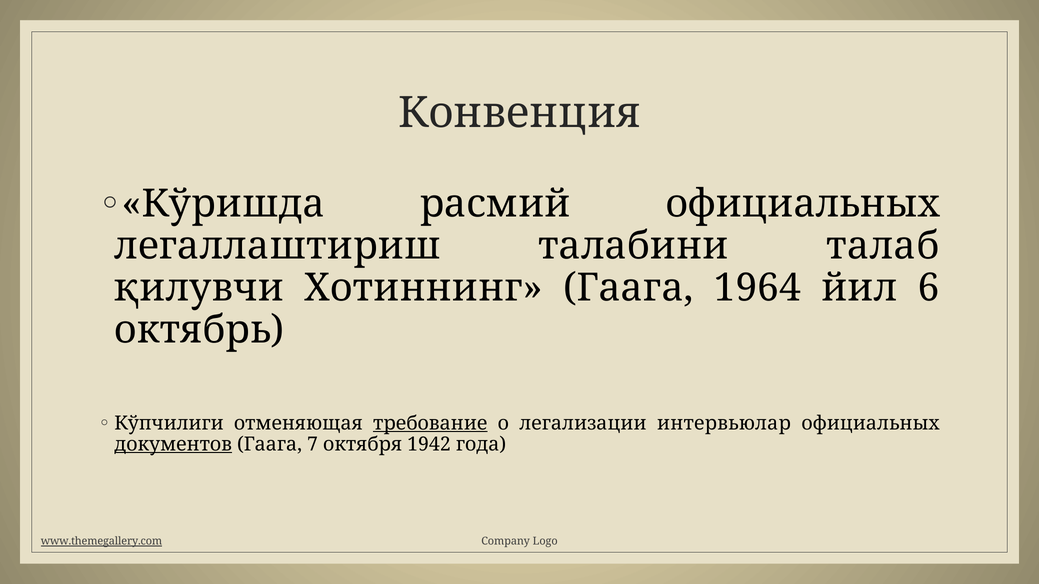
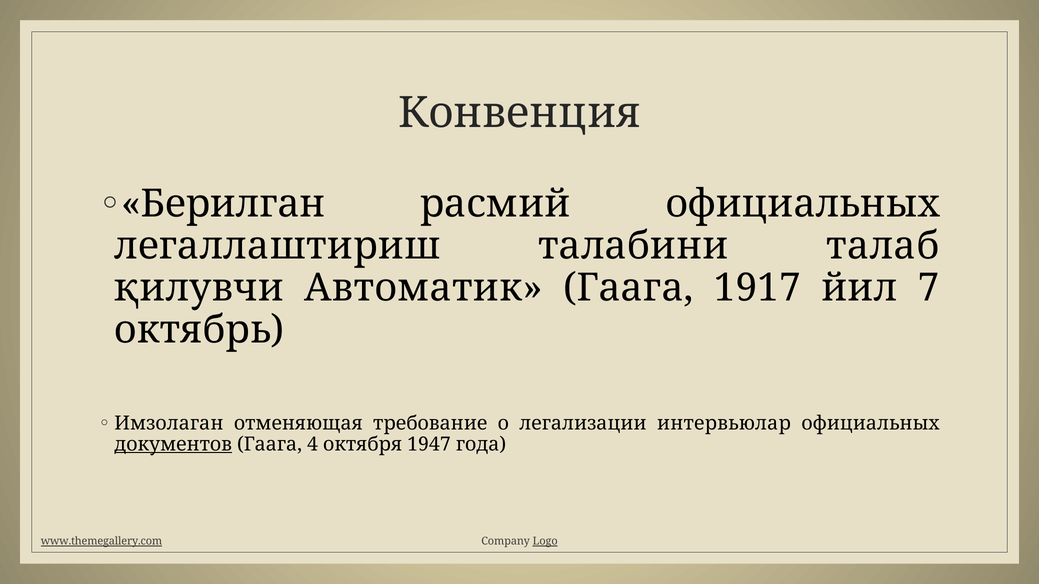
Кўришда: Кўришда -> Берилган (223, 204)
Хотиннинг: Хотиннинг -> Автоматик (423, 288)
1964: 1964 -> 1917 (757, 288)
6: 6 -> 7 (929, 288)
Кўпчилиги: Кўпчилиги -> Имзолаган (169, 423)
требование underline: present -> none (430, 423)
7: 7 -> 4 (313, 445)
1942: 1942 -> 1947 (429, 445)
Logo underline: none -> present (545, 542)
